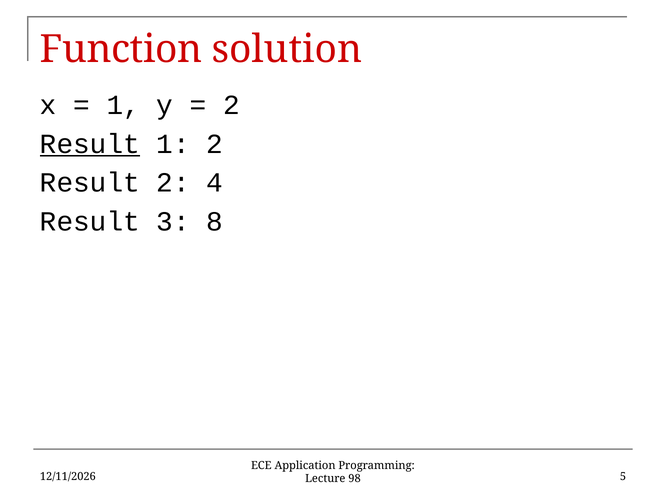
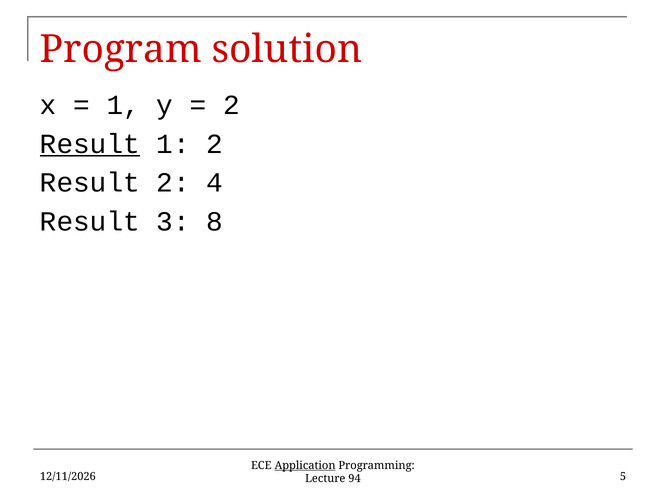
Function: Function -> Program (121, 50)
Application underline: none -> present (305, 466)
98: 98 -> 94 (355, 479)
